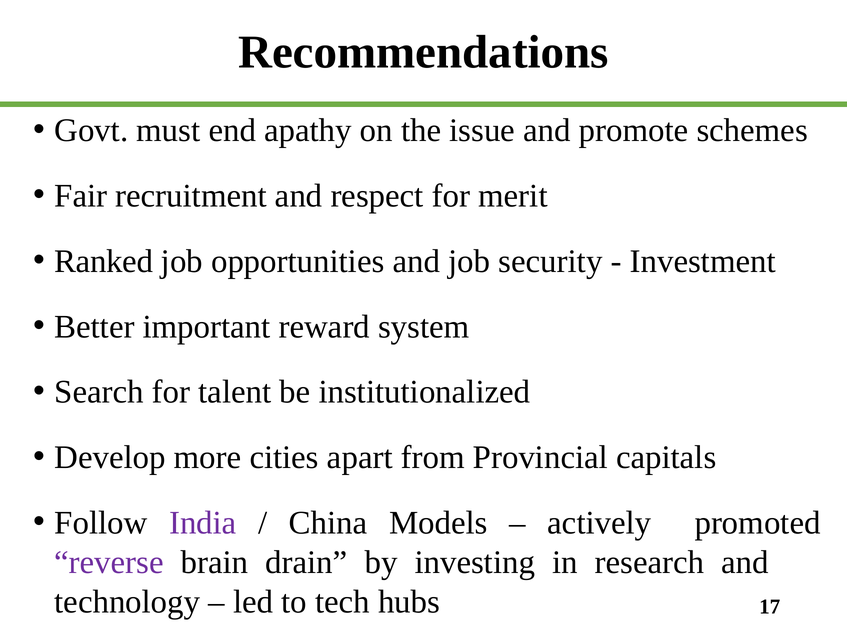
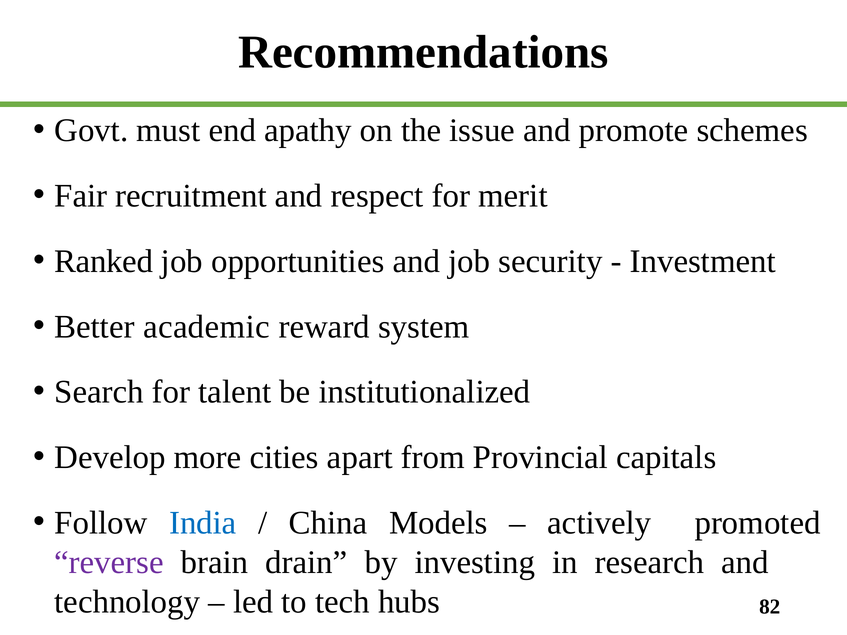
important: important -> academic (206, 327)
India colour: purple -> blue (203, 523)
17: 17 -> 82 (770, 607)
